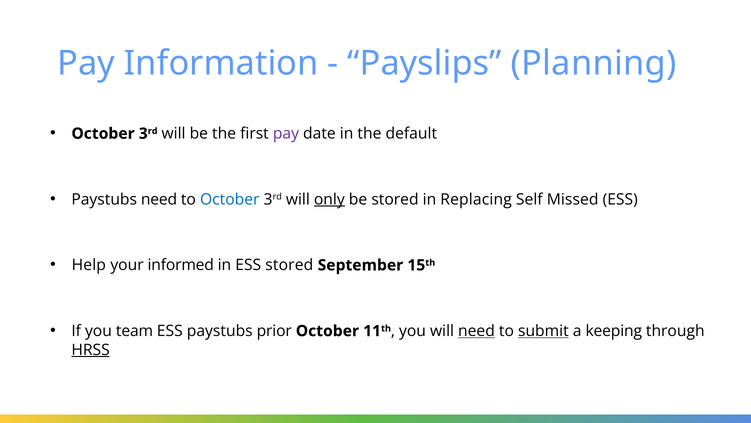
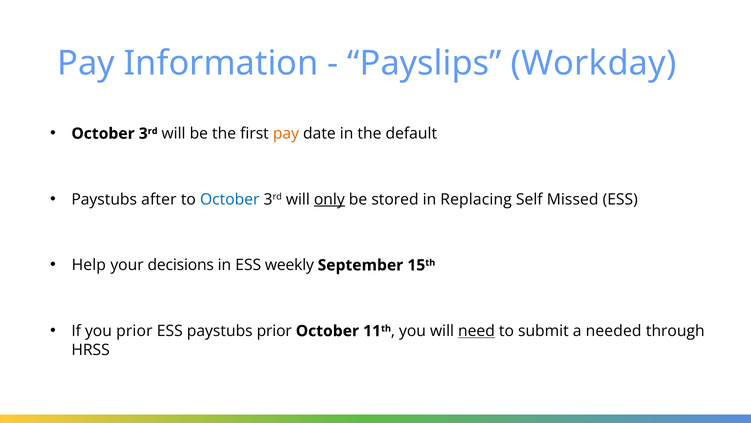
Planning: Planning -> Workday (594, 63)
pay colour: purple -> orange (286, 133)
Paystubs need: need -> after (159, 199)
informed: informed -> decisions (181, 265)
ESS stored: stored -> weekly (289, 265)
you team: team -> prior (134, 331)
submit underline: present -> none (543, 331)
keeping: keeping -> needed (614, 331)
HRSS underline: present -> none (91, 349)
